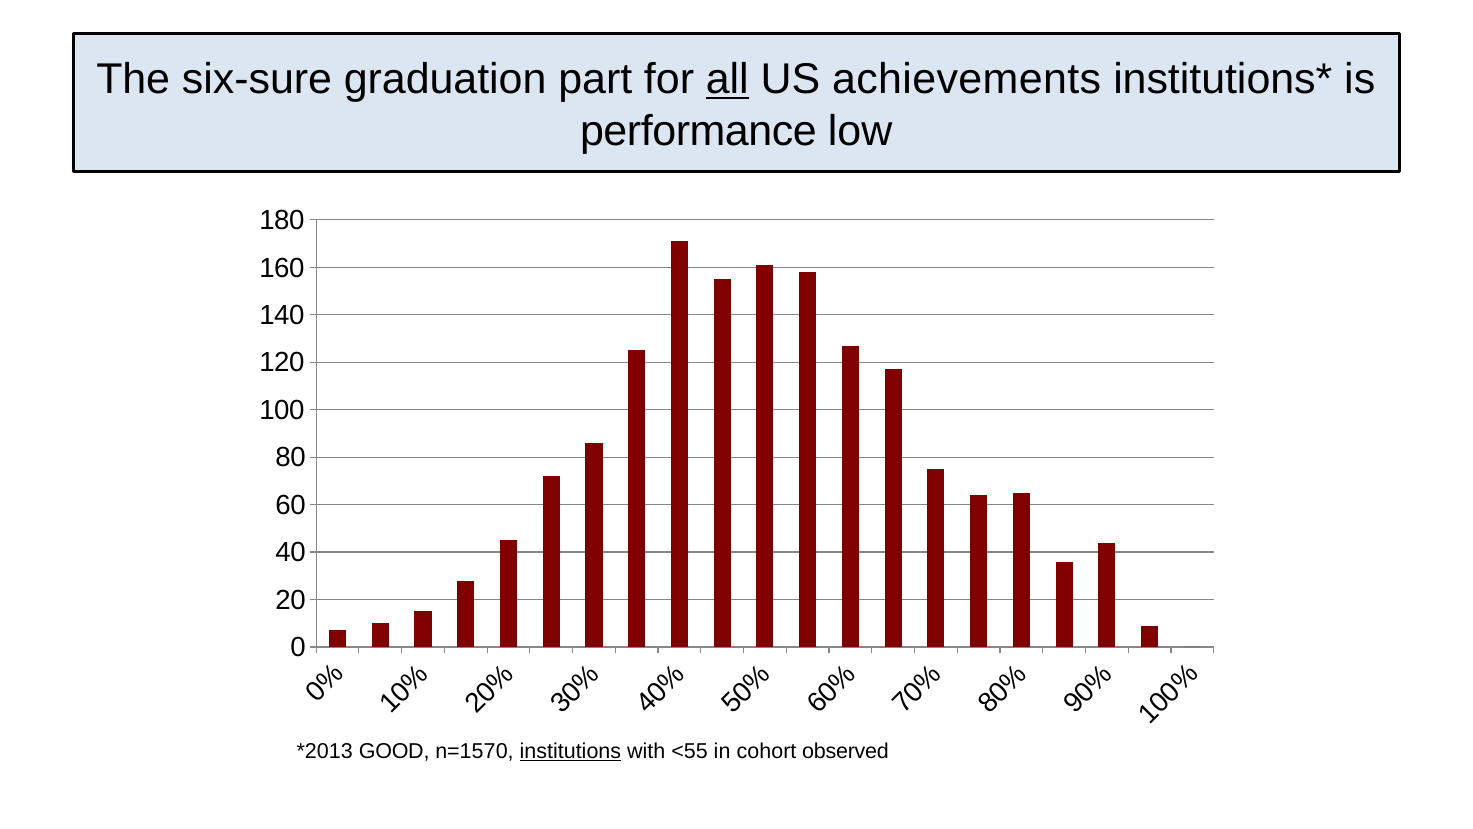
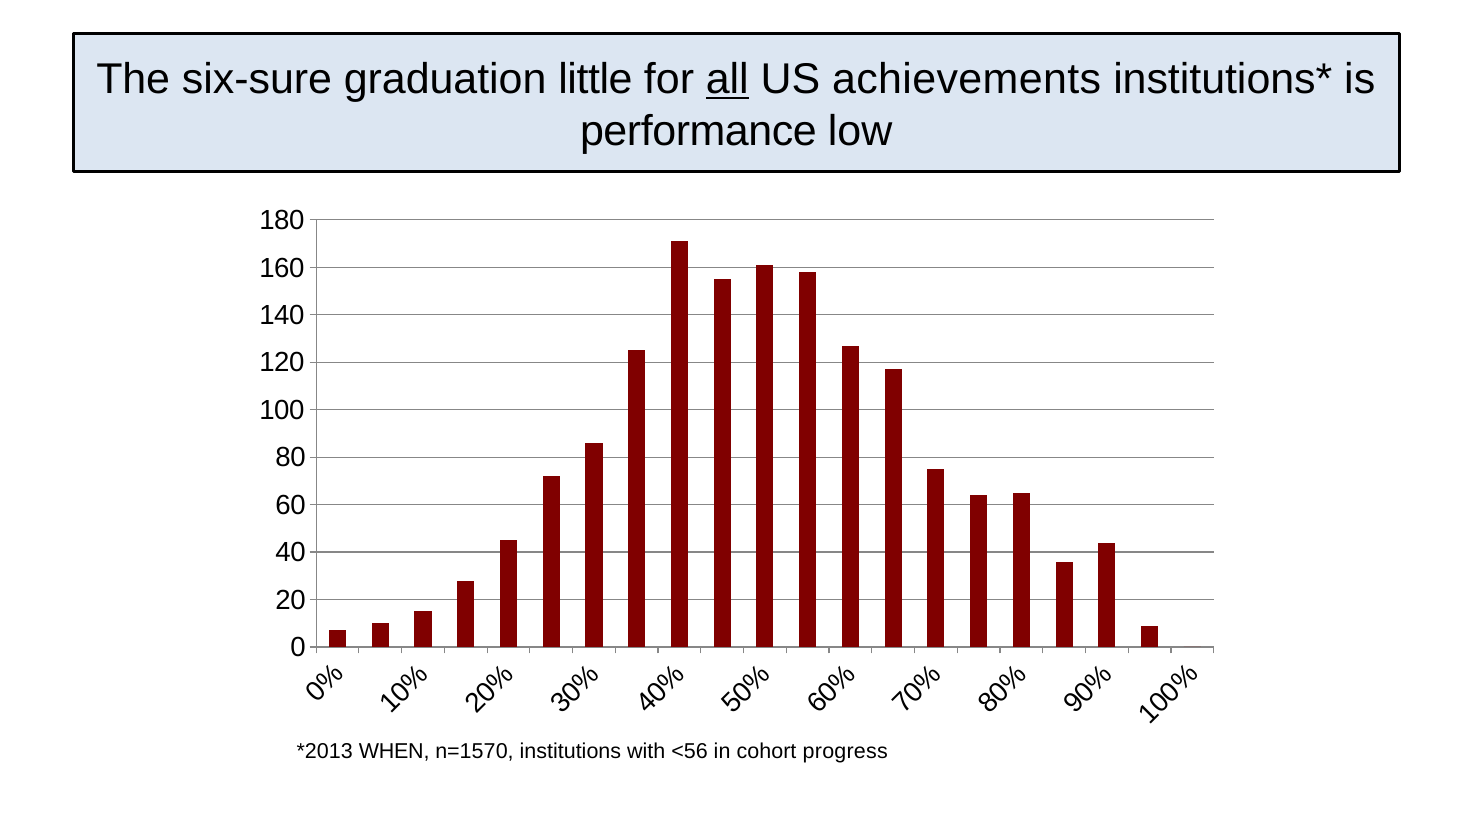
part: part -> little (595, 79)
GOOD: GOOD -> WHEN (394, 751)
institutions underline: present -> none (570, 751)
<55: <55 -> <56 (690, 751)
observed: observed -> progress (845, 751)
